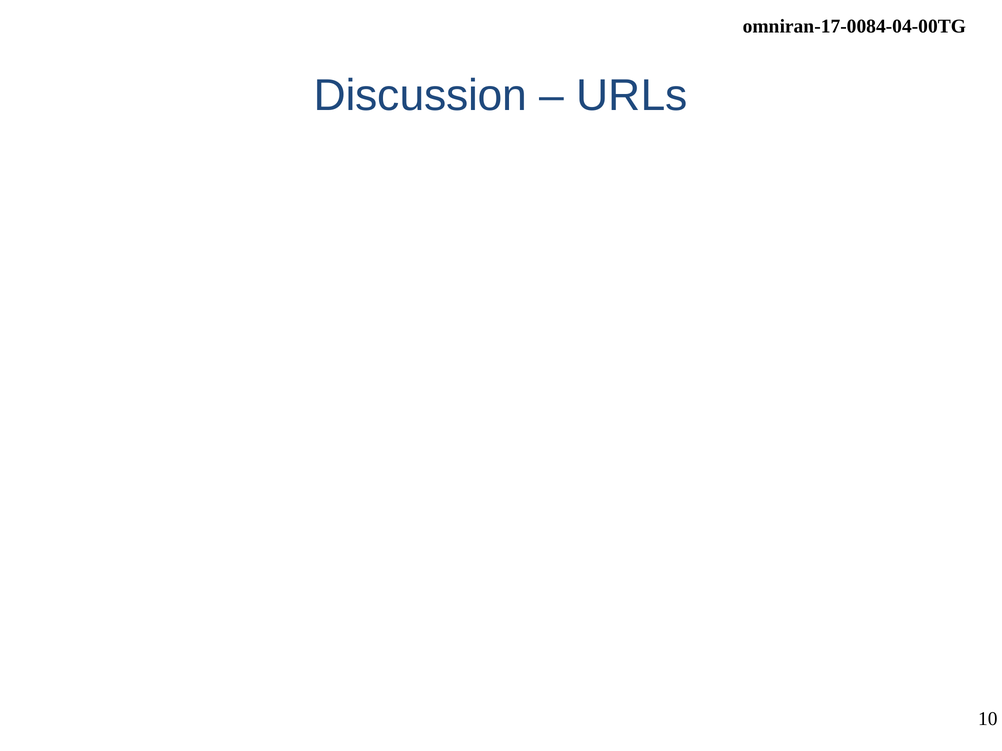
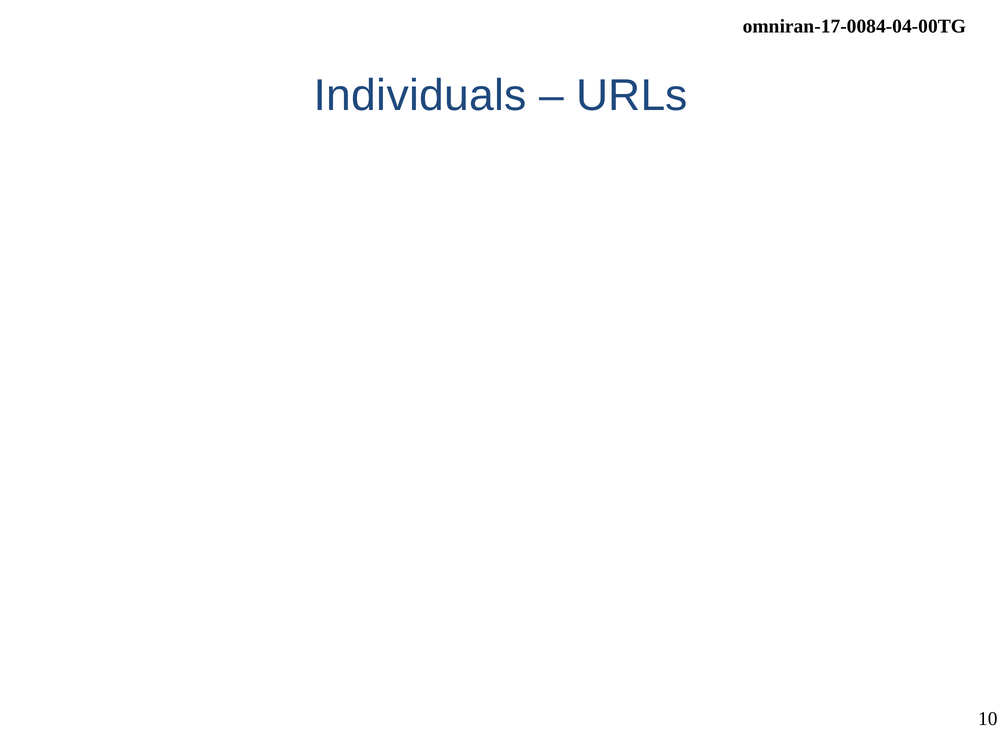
Discussion: Discussion -> Individuals (420, 96)
